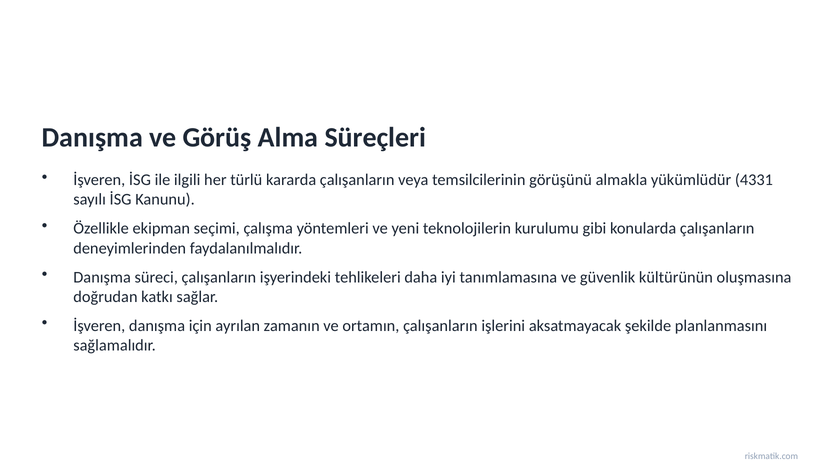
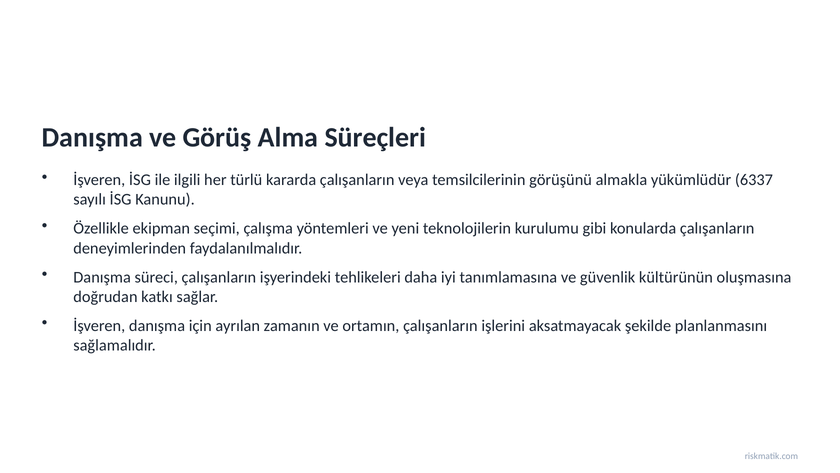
4331: 4331 -> 6337 (754, 180)
